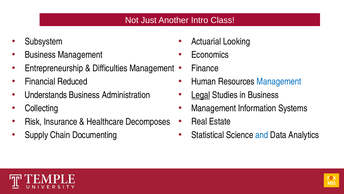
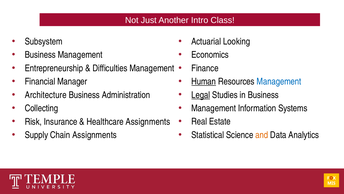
Reduced: Reduced -> Manager (72, 81)
Human underline: none -> present (204, 81)
Understands: Understands -> Architecture (46, 95)
Healthcare Decomposes: Decomposes -> Assignments (148, 121)
Chain Documenting: Documenting -> Assignments (95, 135)
and colour: blue -> orange (262, 135)
